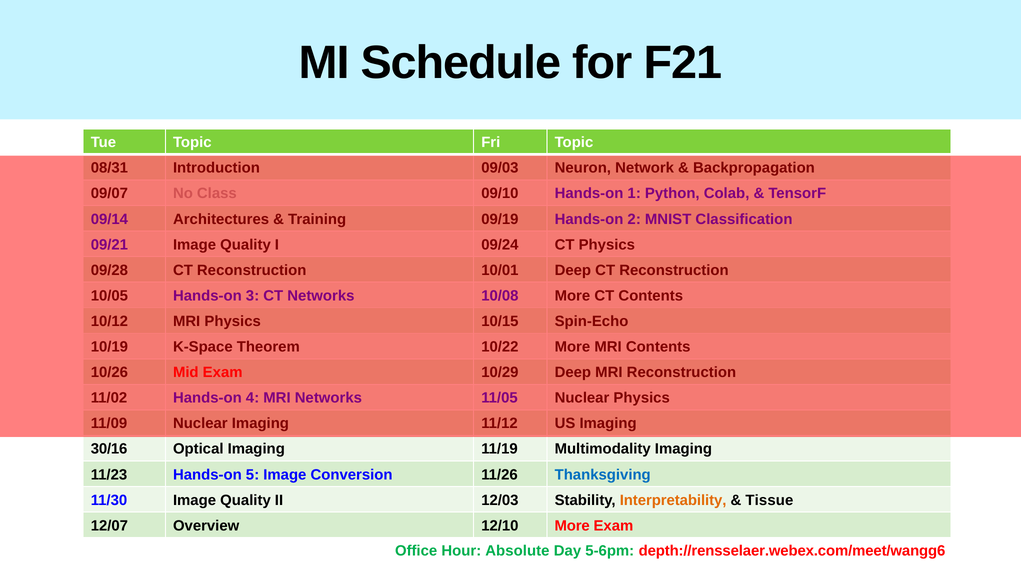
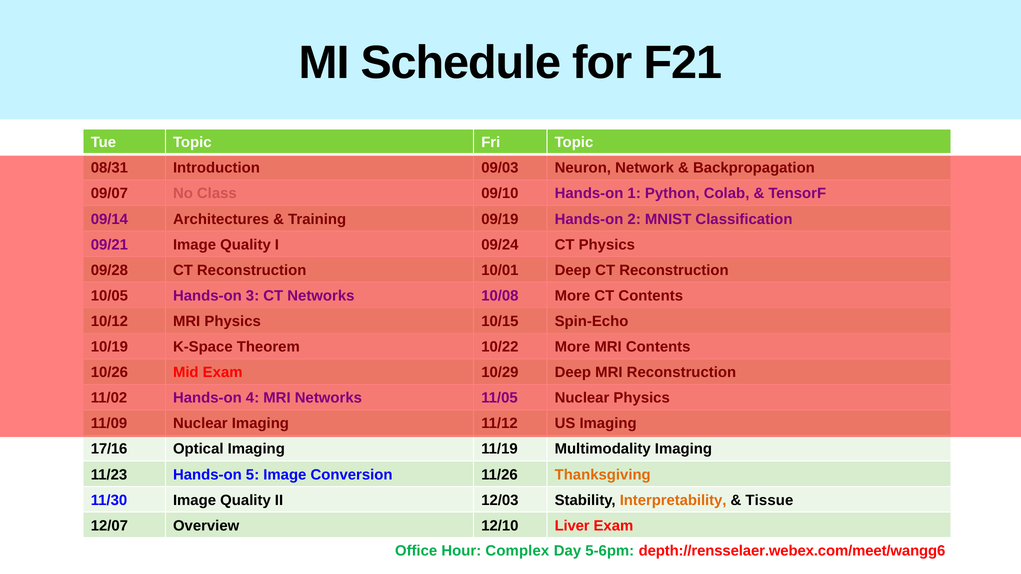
30/16: 30/16 -> 17/16 (109, 449)
Thanksgiving colour: blue -> orange (603, 475)
12/10 More: More -> Liver (572, 526)
Absolute: Absolute -> Complex (517, 551)
